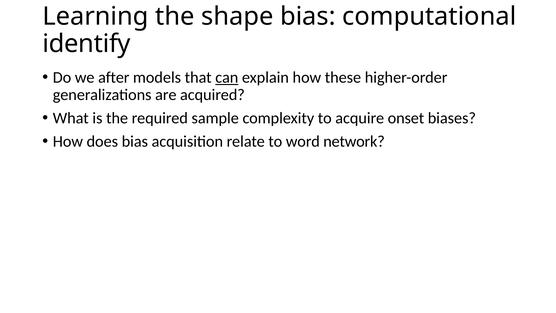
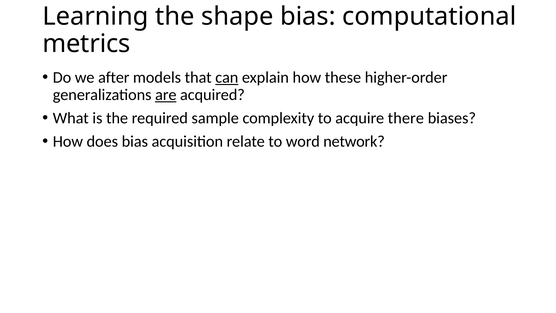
identify: identify -> metrics (86, 44)
are underline: none -> present (166, 95)
onset: onset -> there (406, 118)
